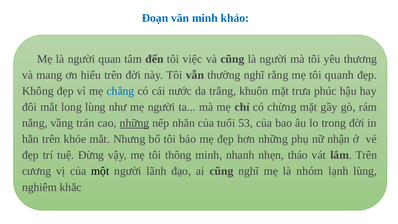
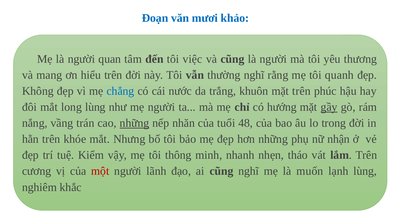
văn minh: minh -> mươi (205, 18)
mặt trưa: trưa -> trên (301, 91)
chừng: chừng -> hướng (282, 107)
gầy underline: none -> present (329, 107)
53: 53 -> 48 (246, 123)
Đừng: Đừng -> Kiểm (91, 155)
một colour: black -> red (100, 171)
nhóm: nhóm -> muốn (310, 171)
